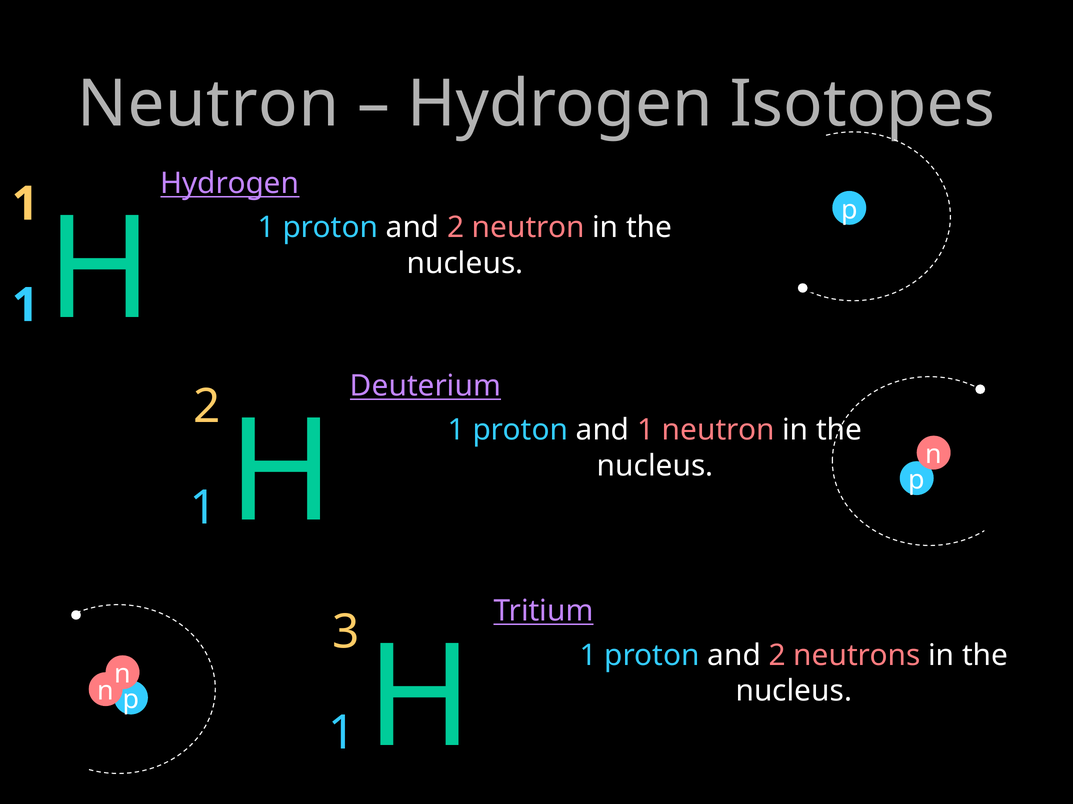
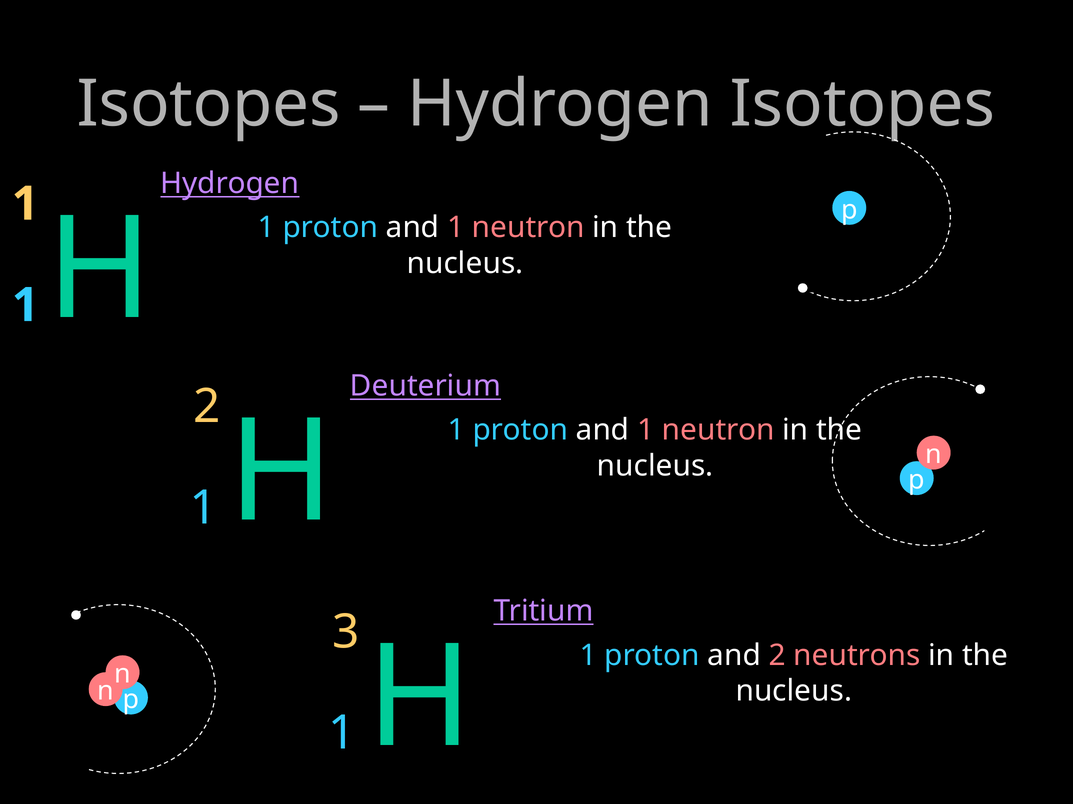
Neutron: Neutron -> Isotopes (209, 104)
2: 2 -> 1 (456, 228)
